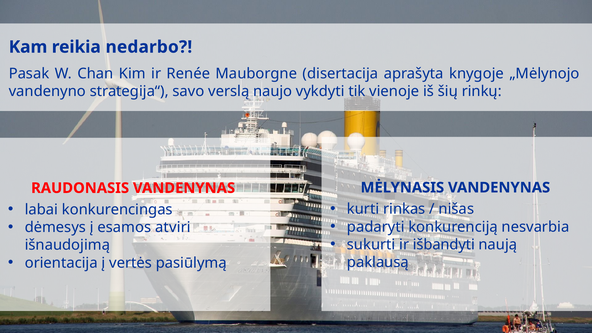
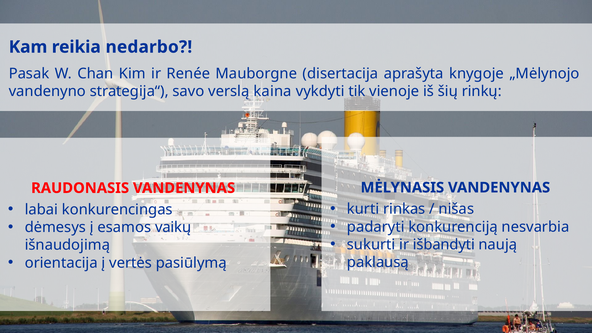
naujo: naujo -> kaina (273, 91)
atviri: atviri -> vaikų (173, 227)
